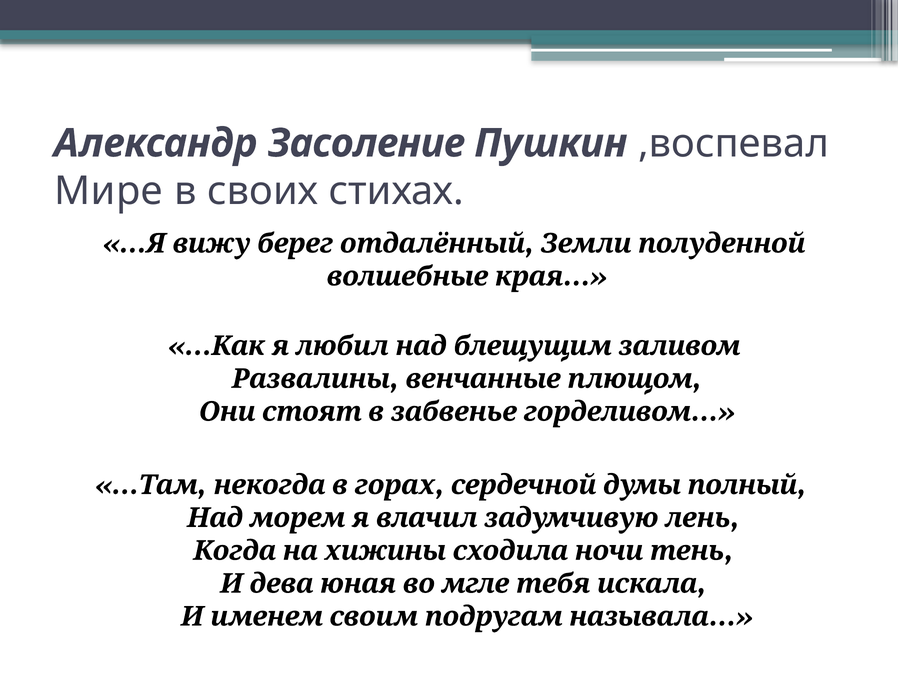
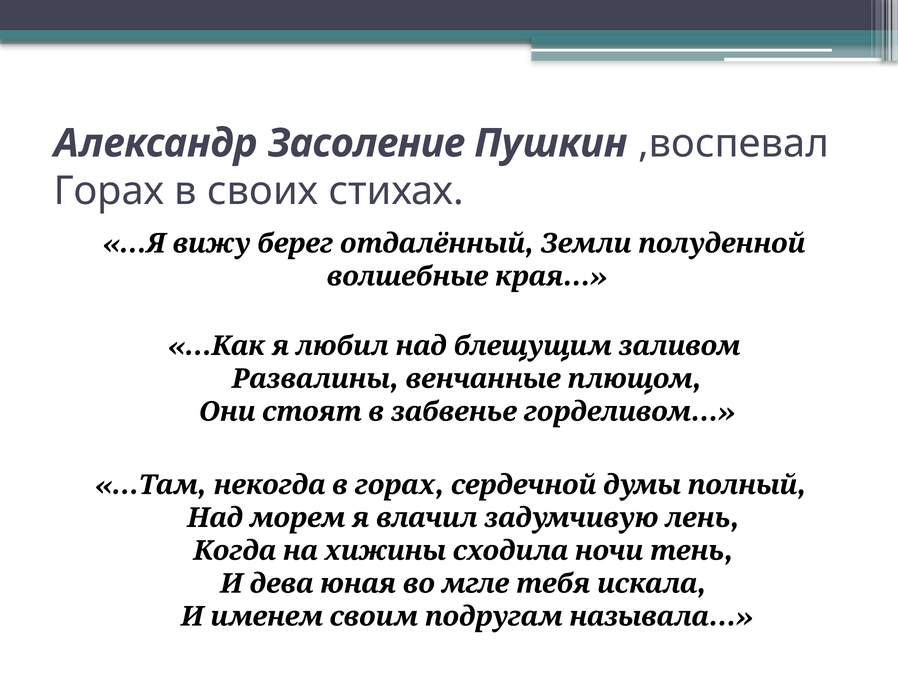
Мире: Мире -> Горах (109, 191)
